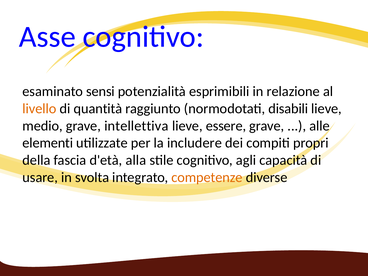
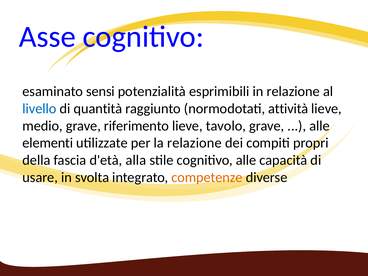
livello colour: orange -> blue (39, 109)
disabili: disabili -> attività (288, 109)
intellettiva: intellettiva -> riferimento (136, 126)
essere: essere -> tavolo (226, 126)
la includere: includere -> relazione (194, 143)
cognitivo agli: agli -> alle (246, 160)
